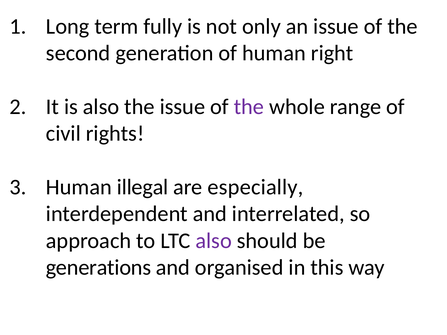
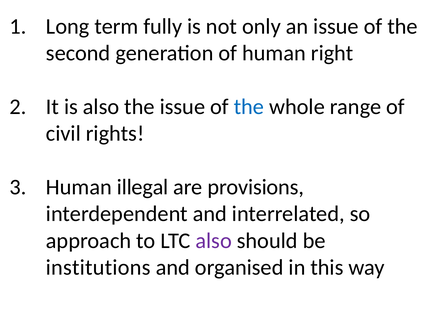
the colour: purple -> blue (249, 107)
especially: especially -> provisions (256, 187)
generations: generations -> institutions (98, 268)
